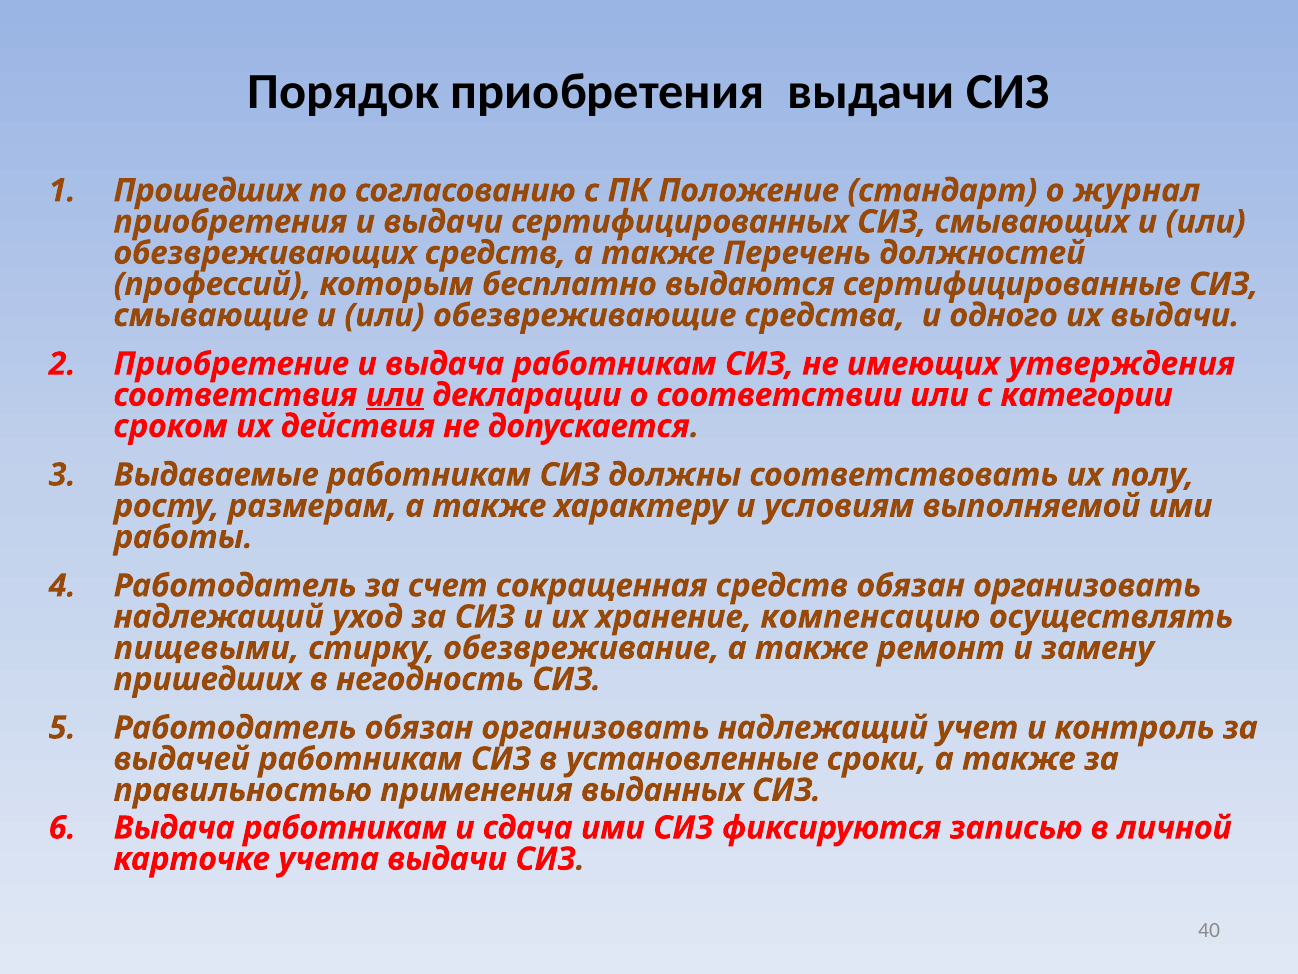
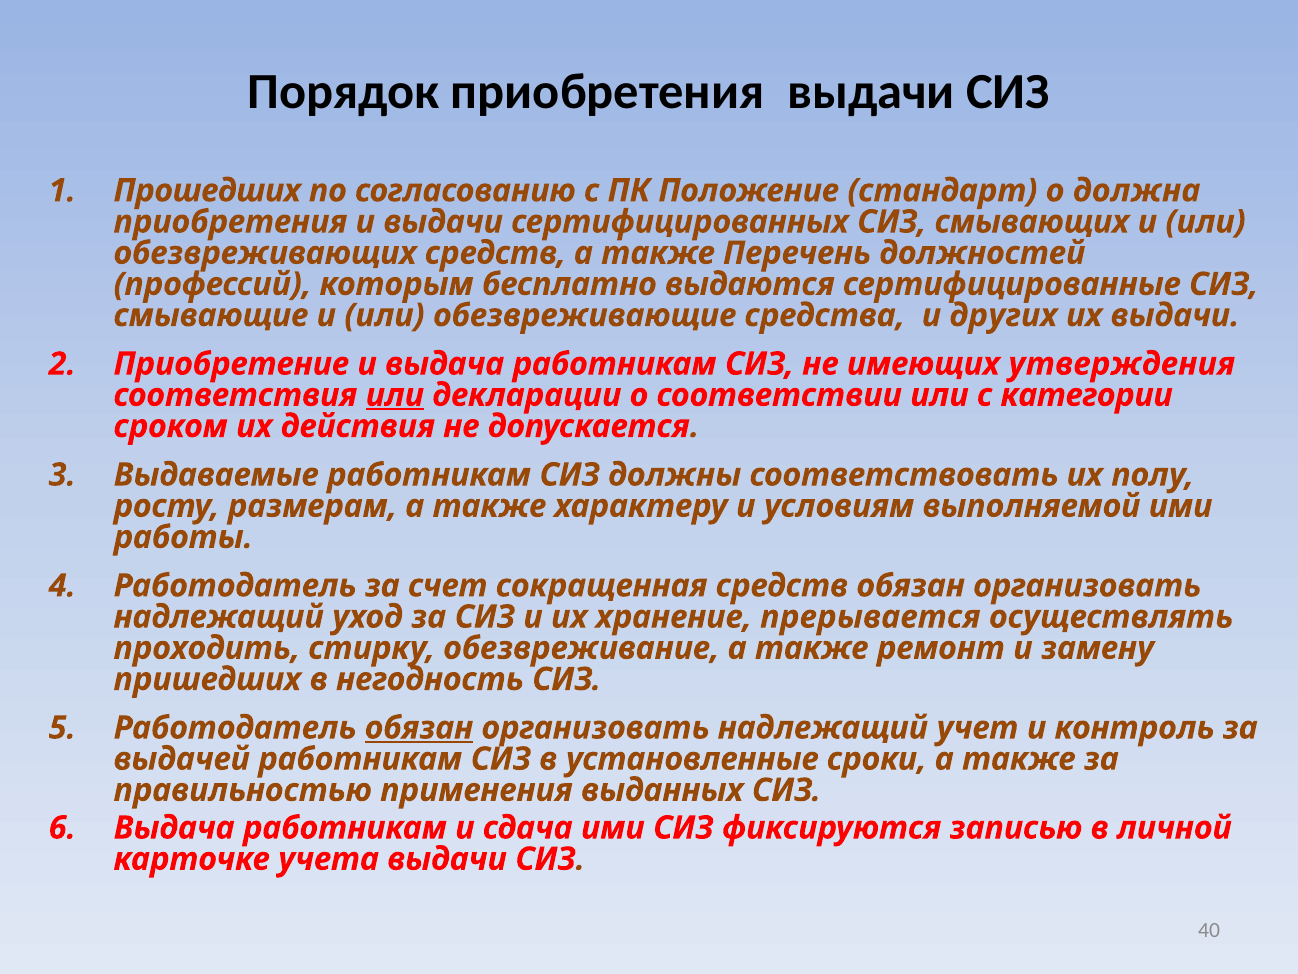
журнал: журнал -> должна (1137, 191)
одного: одного -> других (1003, 315)
компенсацию: компенсацию -> прерывается (870, 617)
пищевыми: пищевыми -> проходить (207, 648)
обязан underline: none -> present (419, 727)
